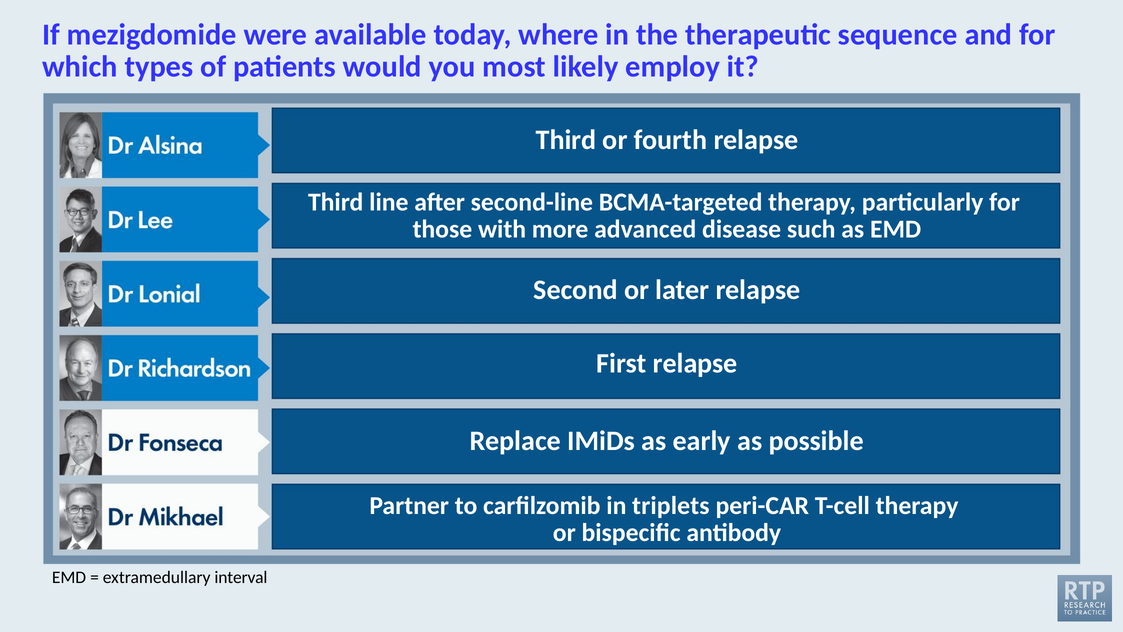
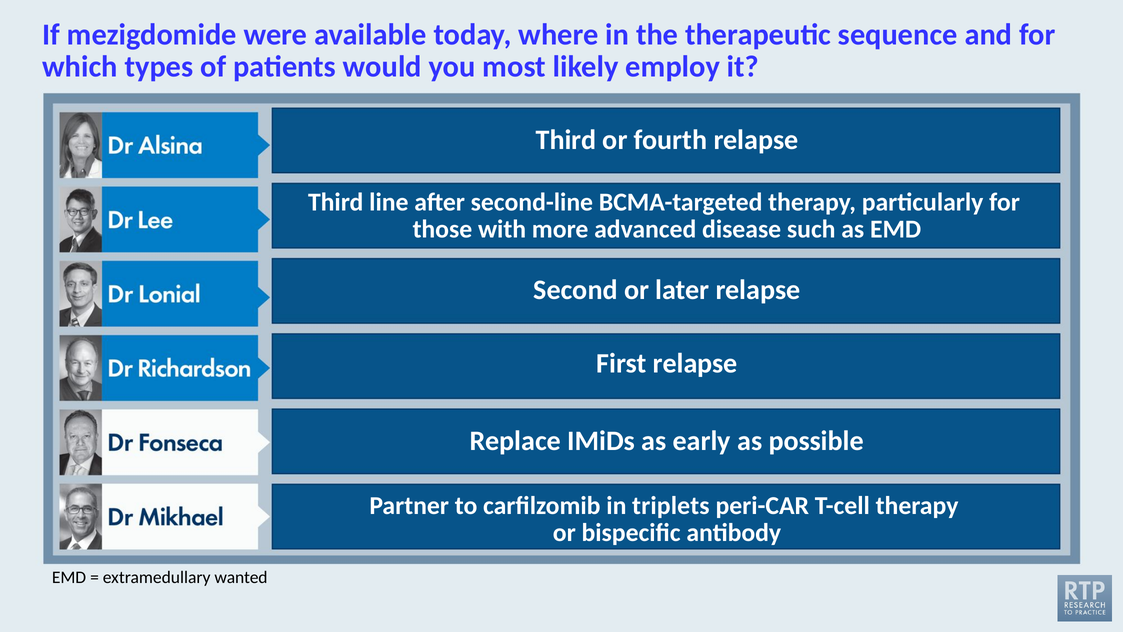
interval: interval -> wanted (241, 577)
